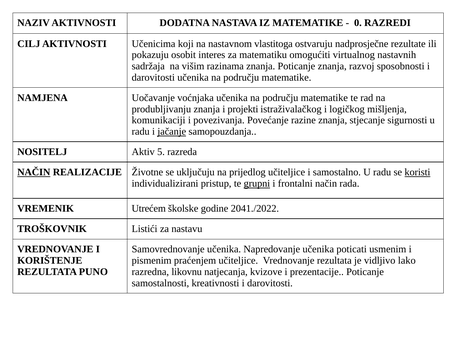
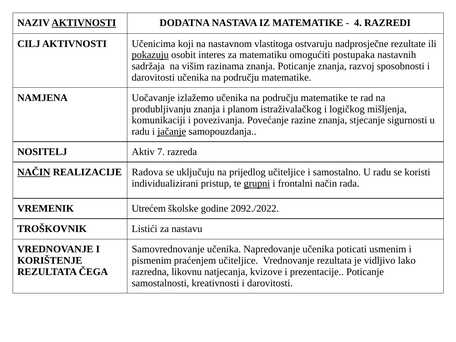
AKTIVNOSTI underline: none -> present (84, 23)
0: 0 -> 4 (358, 23)
pokazuju underline: none -> present (150, 55)
virtualnog: virtualnog -> postupaka (354, 55)
voćnjaka: voćnjaka -> izlažemo (196, 98)
projekti: projekti -> planom (243, 109)
5: 5 -> 7 (161, 152)
Životne: Životne -> Radova (147, 172)
koristi underline: present -> none (417, 172)
2041./2022: 2041./2022 -> 2092./2022 (255, 209)
PUNO: PUNO -> ČEGA (93, 272)
